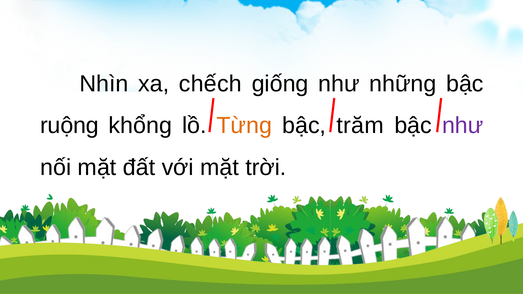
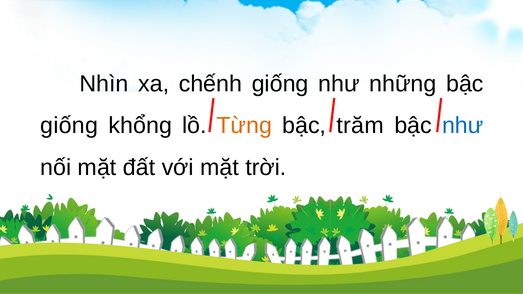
chếch: chếch -> chếnh (210, 84)
ruộng: ruộng -> giống (69, 126)
như colour: purple -> blue (463, 126)
